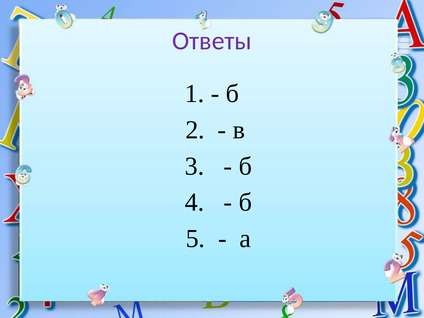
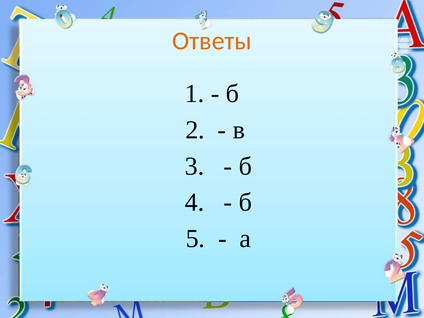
Ответы colour: purple -> orange (212, 41)
